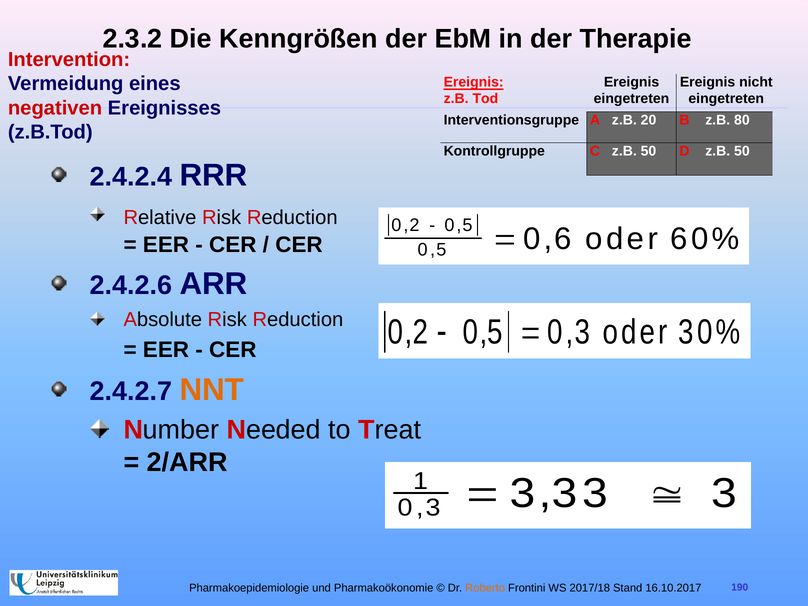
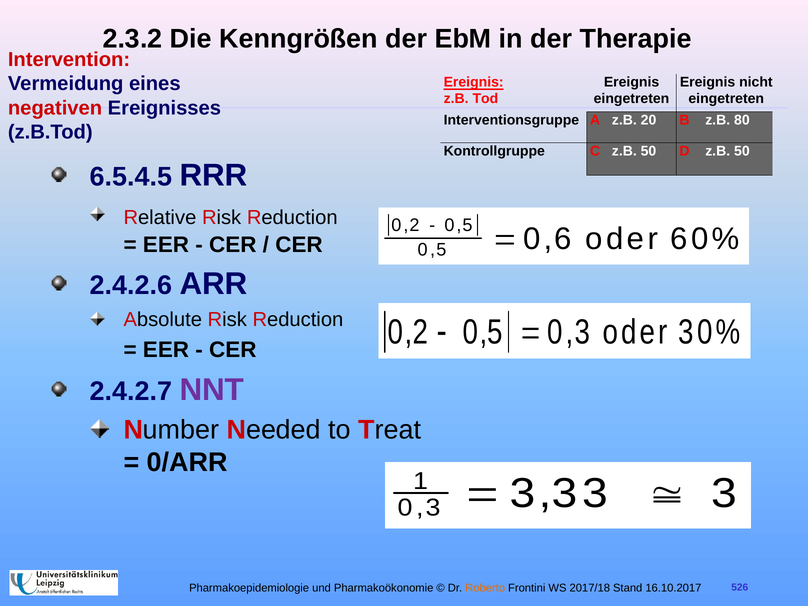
2.4.2.4: 2.4.2.4 -> 6.5.4.5 (131, 177)
NNT colour: orange -> purple (212, 390)
2/ARR: 2/ARR -> 0/ARR (187, 462)
190: 190 -> 526 (740, 587)
